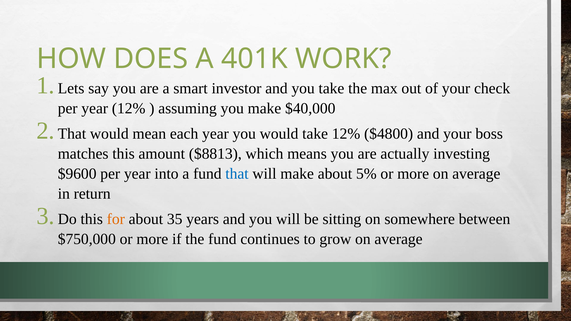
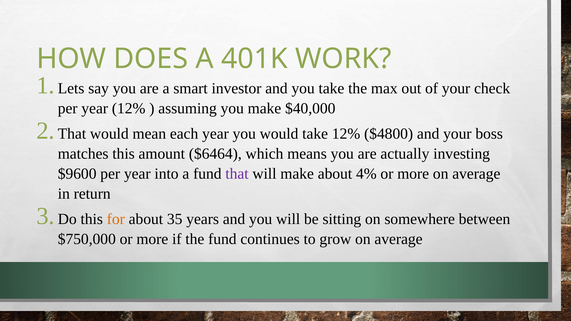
$8813: $8813 -> $6464 (215, 154)
that colour: blue -> purple (237, 174)
5%: 5% -> 4% (366, 174)
